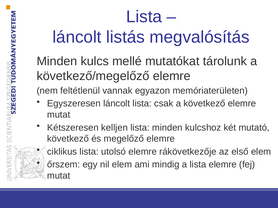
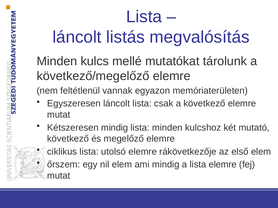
Kétszeresen kelljen: kelljen -> mindig (115, 128)
